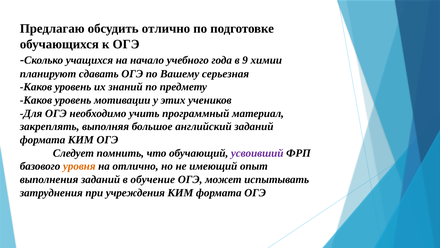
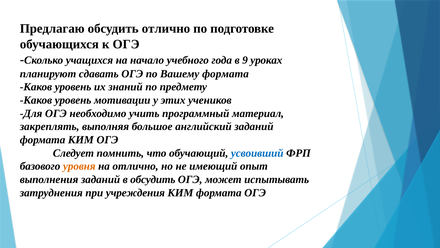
химии: химии -> уроках (266, 60)
Вашему серьезная: серьезная -> формата (225, 74)
усвоивший colour: purple -> blue (257, 153)
в обучение: обучение -> обсудить (153, 179)
